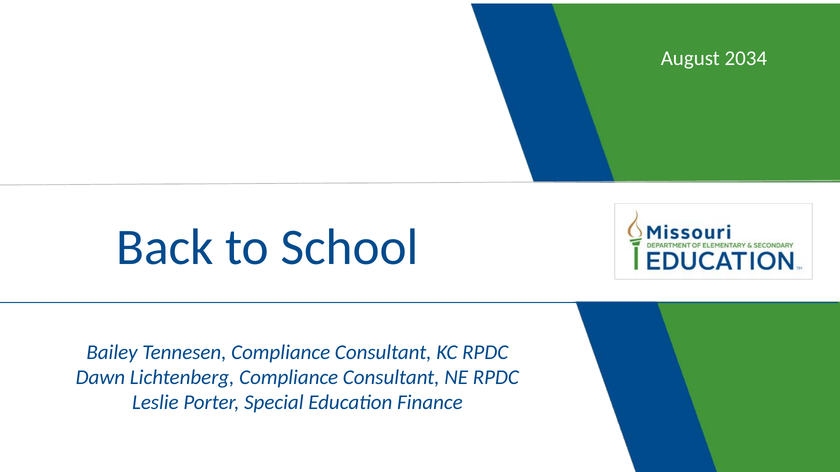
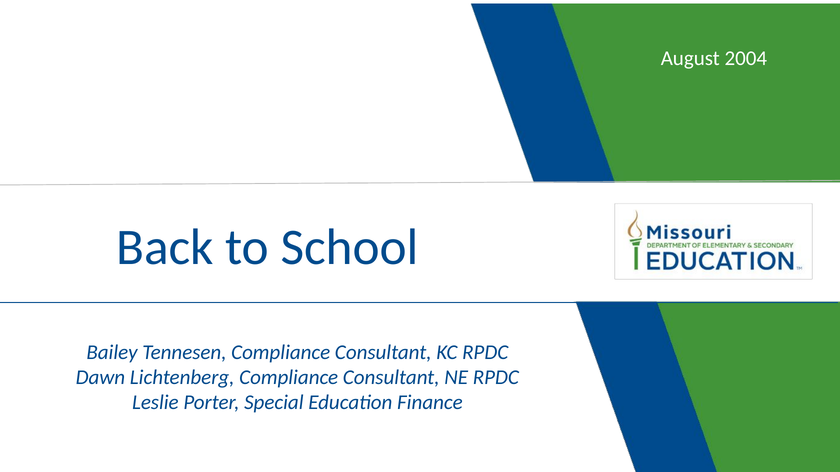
2034: 2034 -> 2004 (746, 59)
